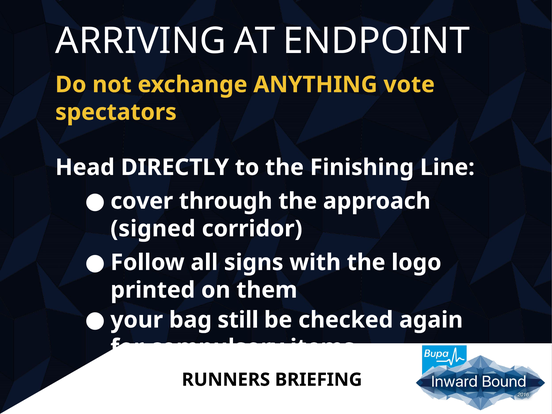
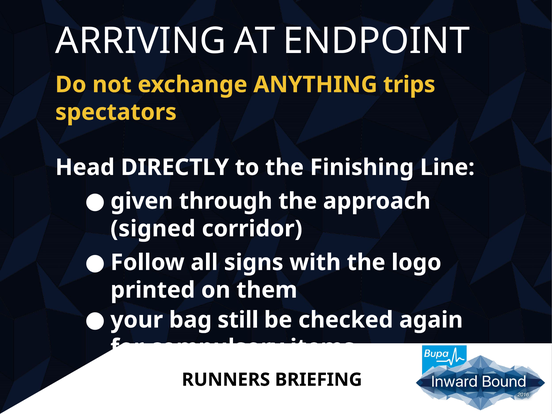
vote: vote -> trips (409, 85)
cover: cover -> given (142, 201)
